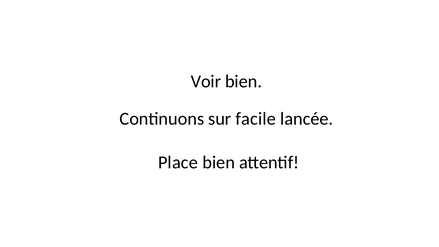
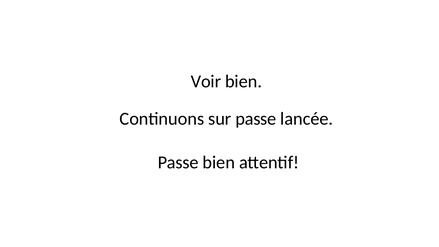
sur facile: facile -> passe (256, 119)
Place: Place -> Passe (178, 163)
